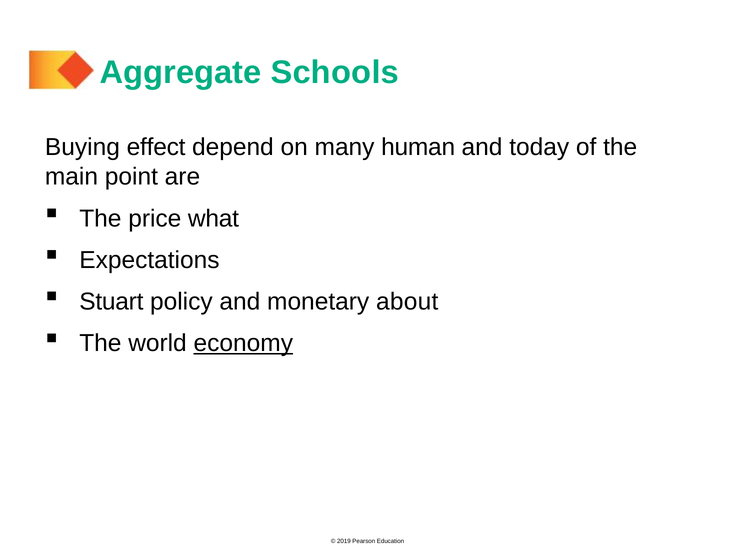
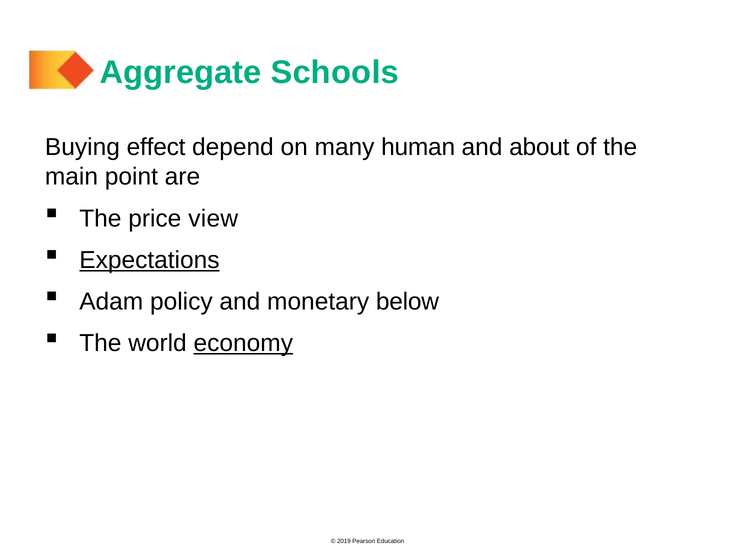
today: today -> about (539, 147)
what: what -> view (213, 219)
Expectations underline: none -> present (149, 260)
Stuart: Stuart -> Adam (111, 302)
about: about -> below (407, 302)
